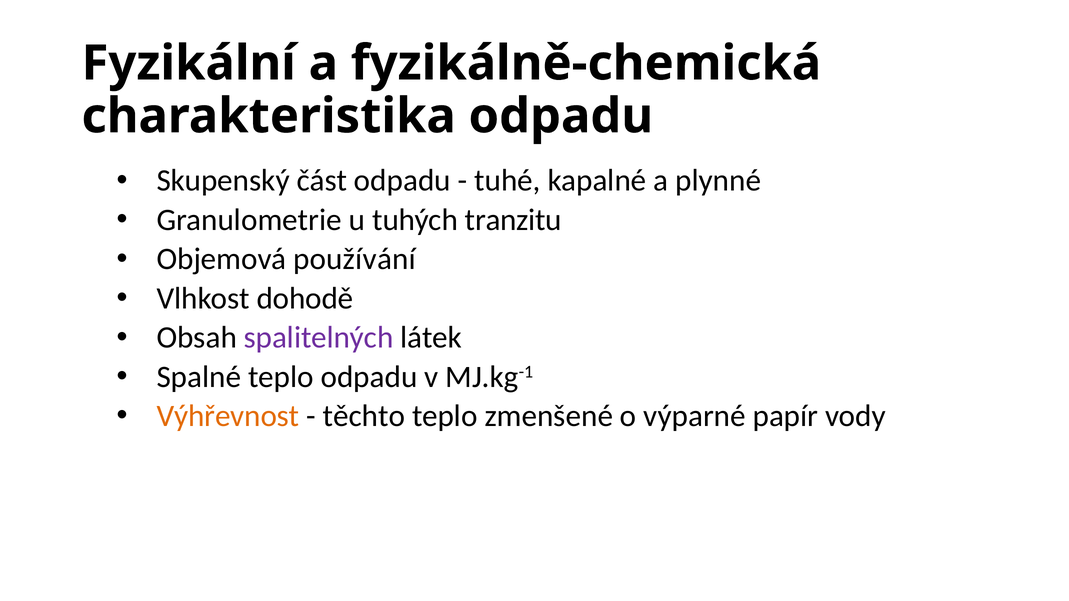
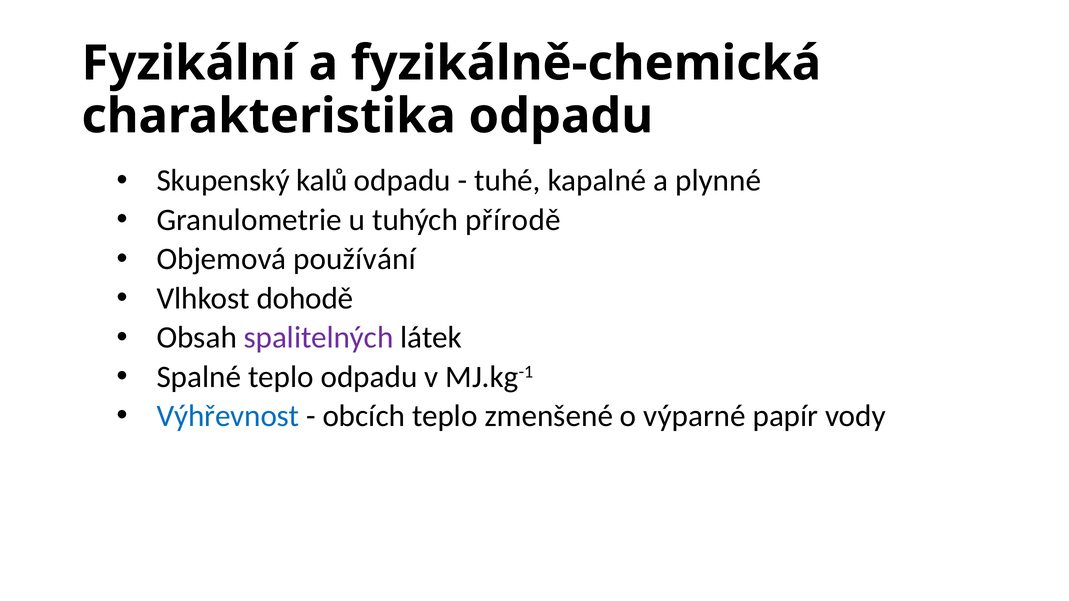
část: část -> kalů (322, 181)
tranzitu: tranzitu -> přírodě (513, 220)
Výhřevnost colour: orange -> blue (228, 416)
těchto: těchto -> obcích (364, 416)
